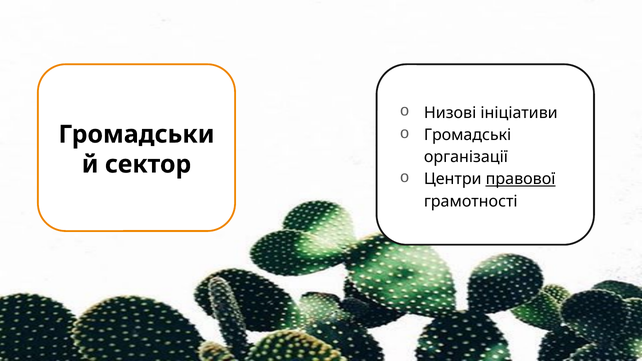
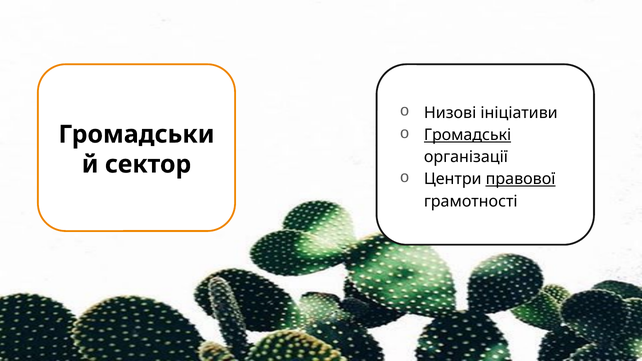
Громадські underline: none -> present (468, 135)
